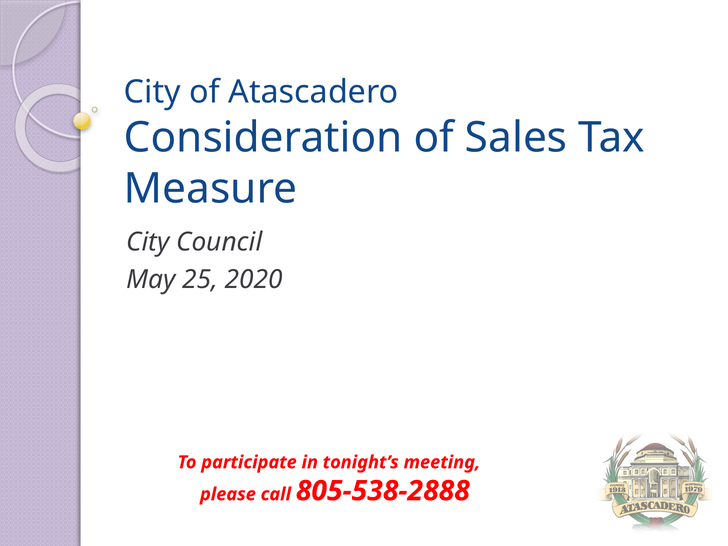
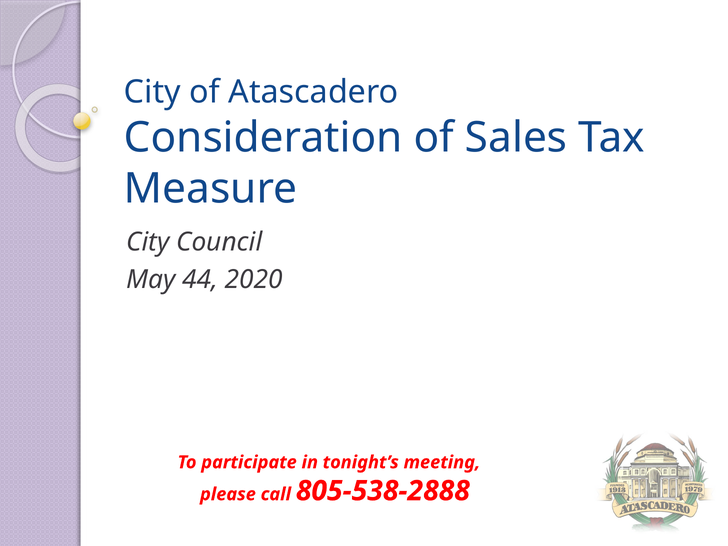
25: 25 -> 44 (200, 280)
